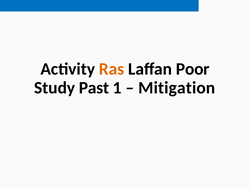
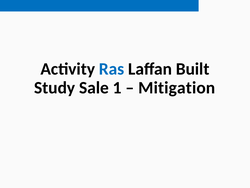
Ras colour: orange -> blue (112, 69)
Poor: Poor -> Built (193, 69)
Past: Past -> Sale (94, 88)
